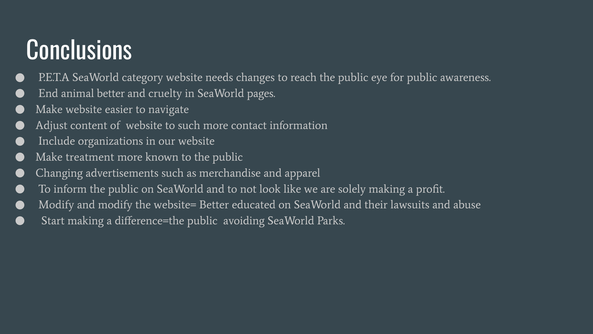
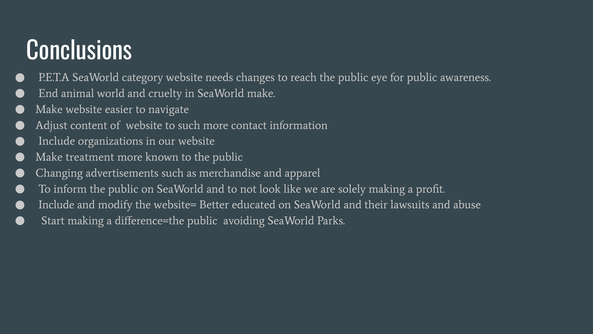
animal better: better -> world (111, 93)
SeaWorld pages: pages -> make (261, 93)
Modify: Modify -> Include (56, 205)
